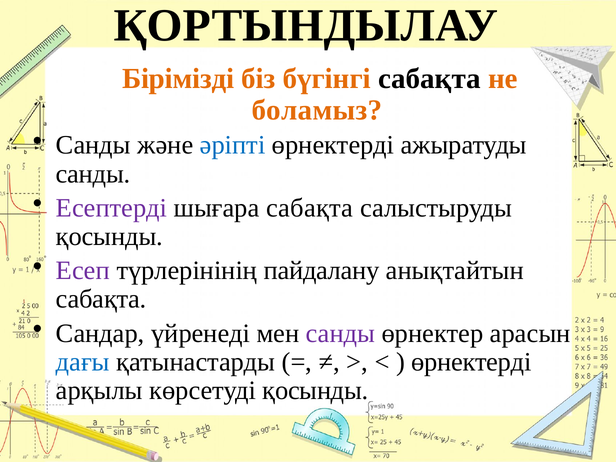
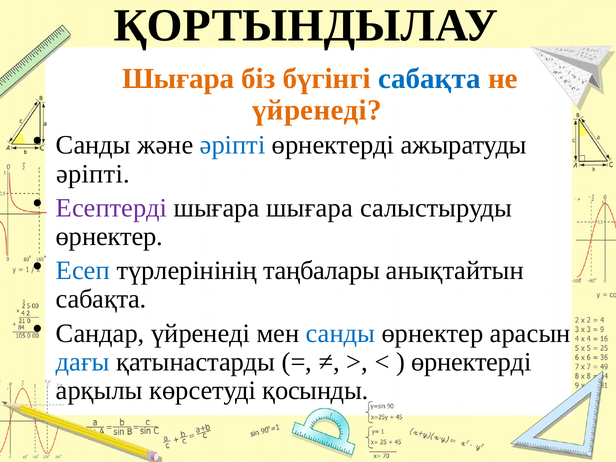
Бірімізді: Бірімізді -> Шығара (178, 79)
сабақта colour: black -> blue (429, 79)
боламыз: боламыз -> үйренеді (317, 110)
санды: санды -> әріпті (93, 174)
шығара сабақта: сабақта -> шығара (310, 208)
қосынды: қосынды -> өрнектер (109, 236)
Есеп colour: purple -> blue (83, 271)
пайдалану: пайдалану -> таңбалары (322, 271)
санды colour: purple -> blue (341, 333)
